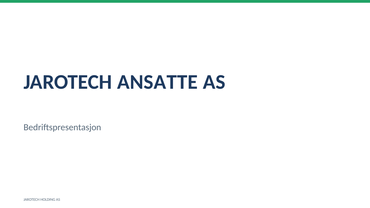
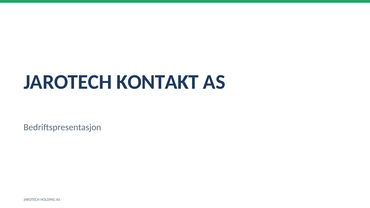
ANSATTE: ANSATTE -> KONTAKT (158, 82)
